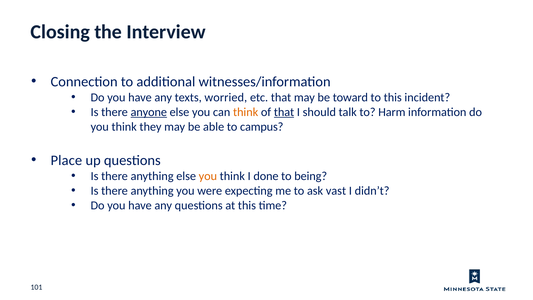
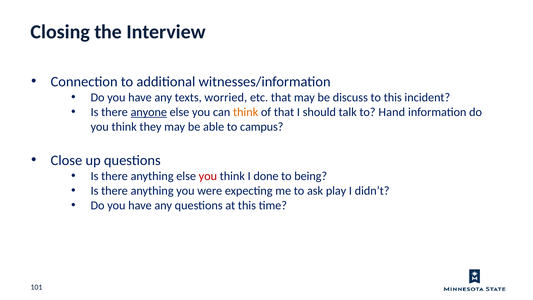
toward: toward -> discuss (350, 97)
that underline: present -> none (284, 112)
Harm: Harm -> Hand (392, 112)
Place: Place -> Close (66, 160)
you colour: orange -> red (208, 176)
vast: vast -> play (336, 191)
